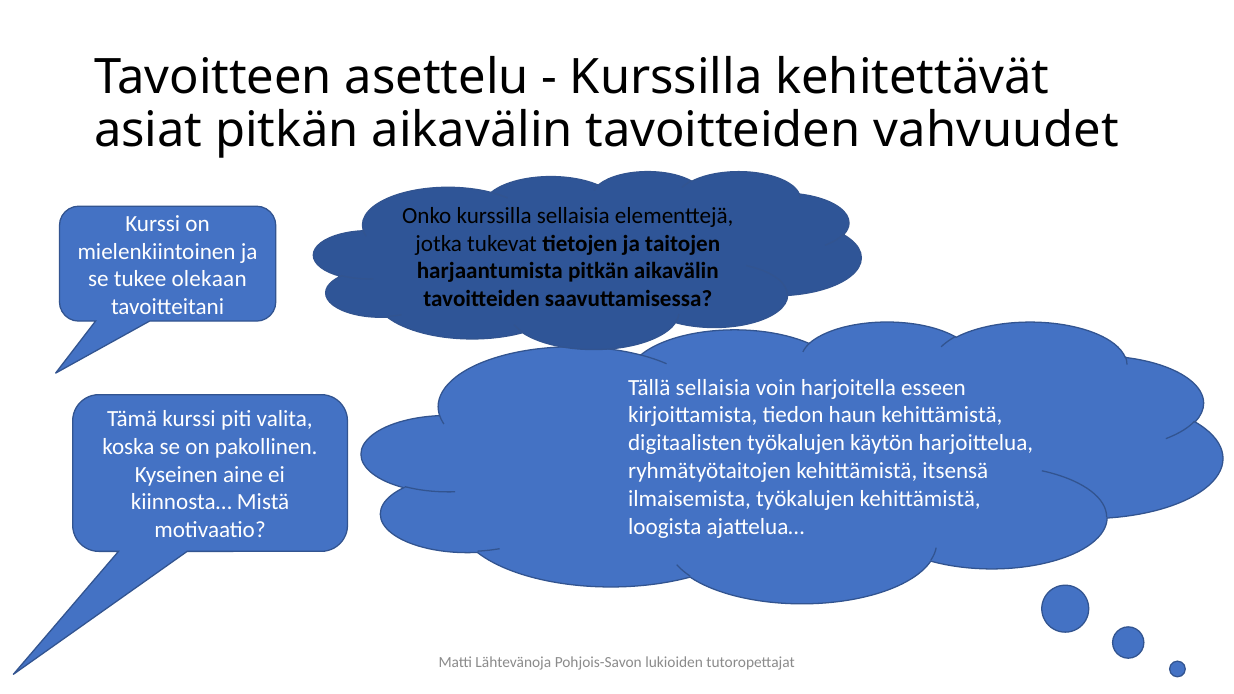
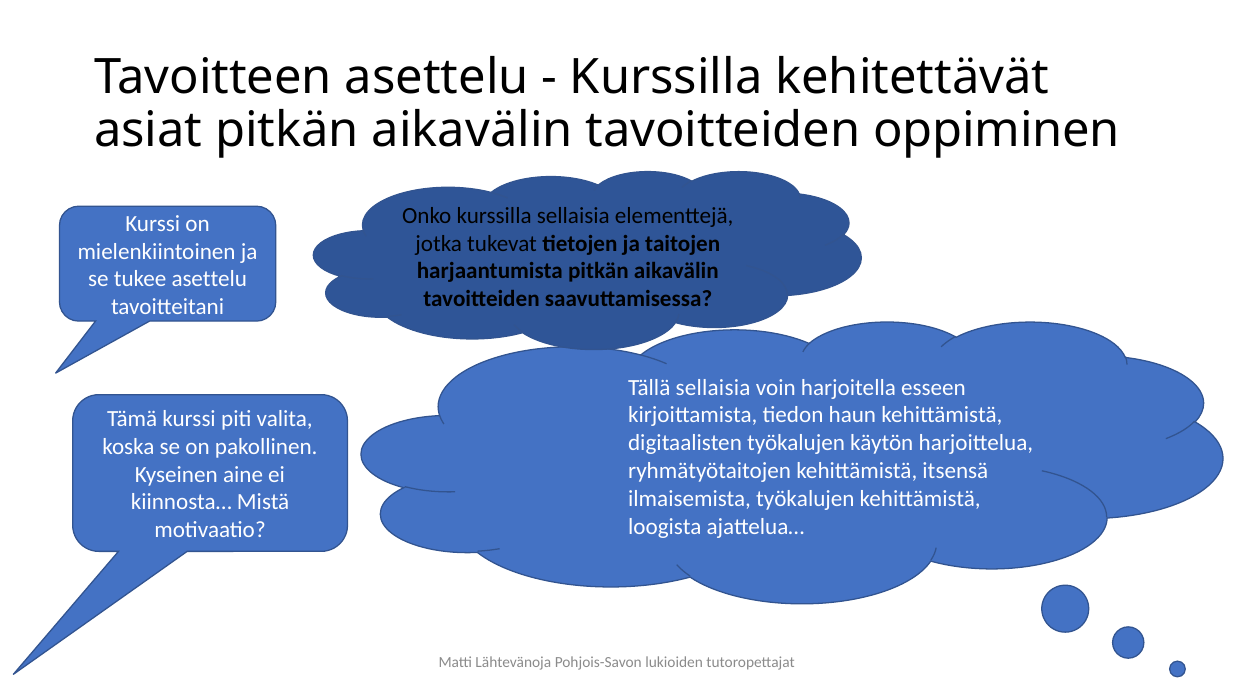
vahvuudet: vahvuudet -> oppiminen (997, 130)
tukee olekaan: olekaan -> asettelu (209, 279)
